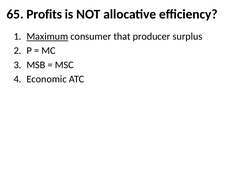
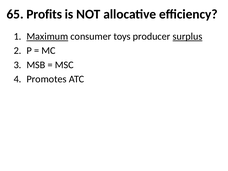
that: that -> toys (122, 36)
surplus underline: none -> present (188, 36)
Economic: Economic -> Promotes (47, 79)
